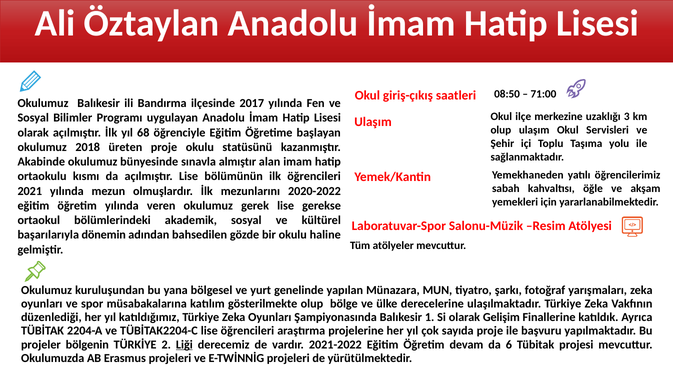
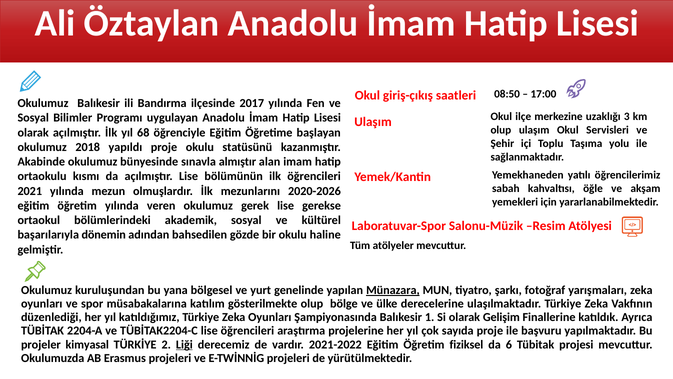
71:00: 71:00 -> 17:00 (543, 94)
üreten: üreten -> yapıldı (125, 147)
2020-2022: 2020-2022 -> 2020-2026 (314, 191)
Münazara underline: none -> present (393, 290)
bölgenin: bölgenin -> kimyasal (87, 344)
devam: devam -> fiziksel (466, 344)
